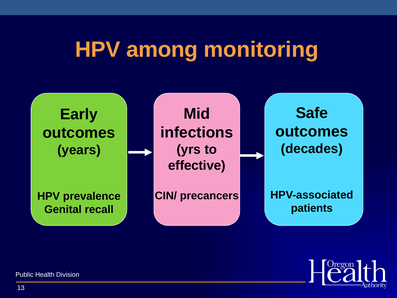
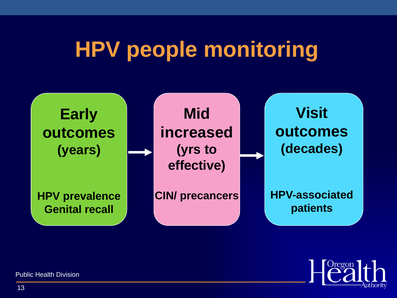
among: among -> people (162, 50)
Safe: Safe -> Visit (312, 113)
infections: infections -> increased (197, 132)
